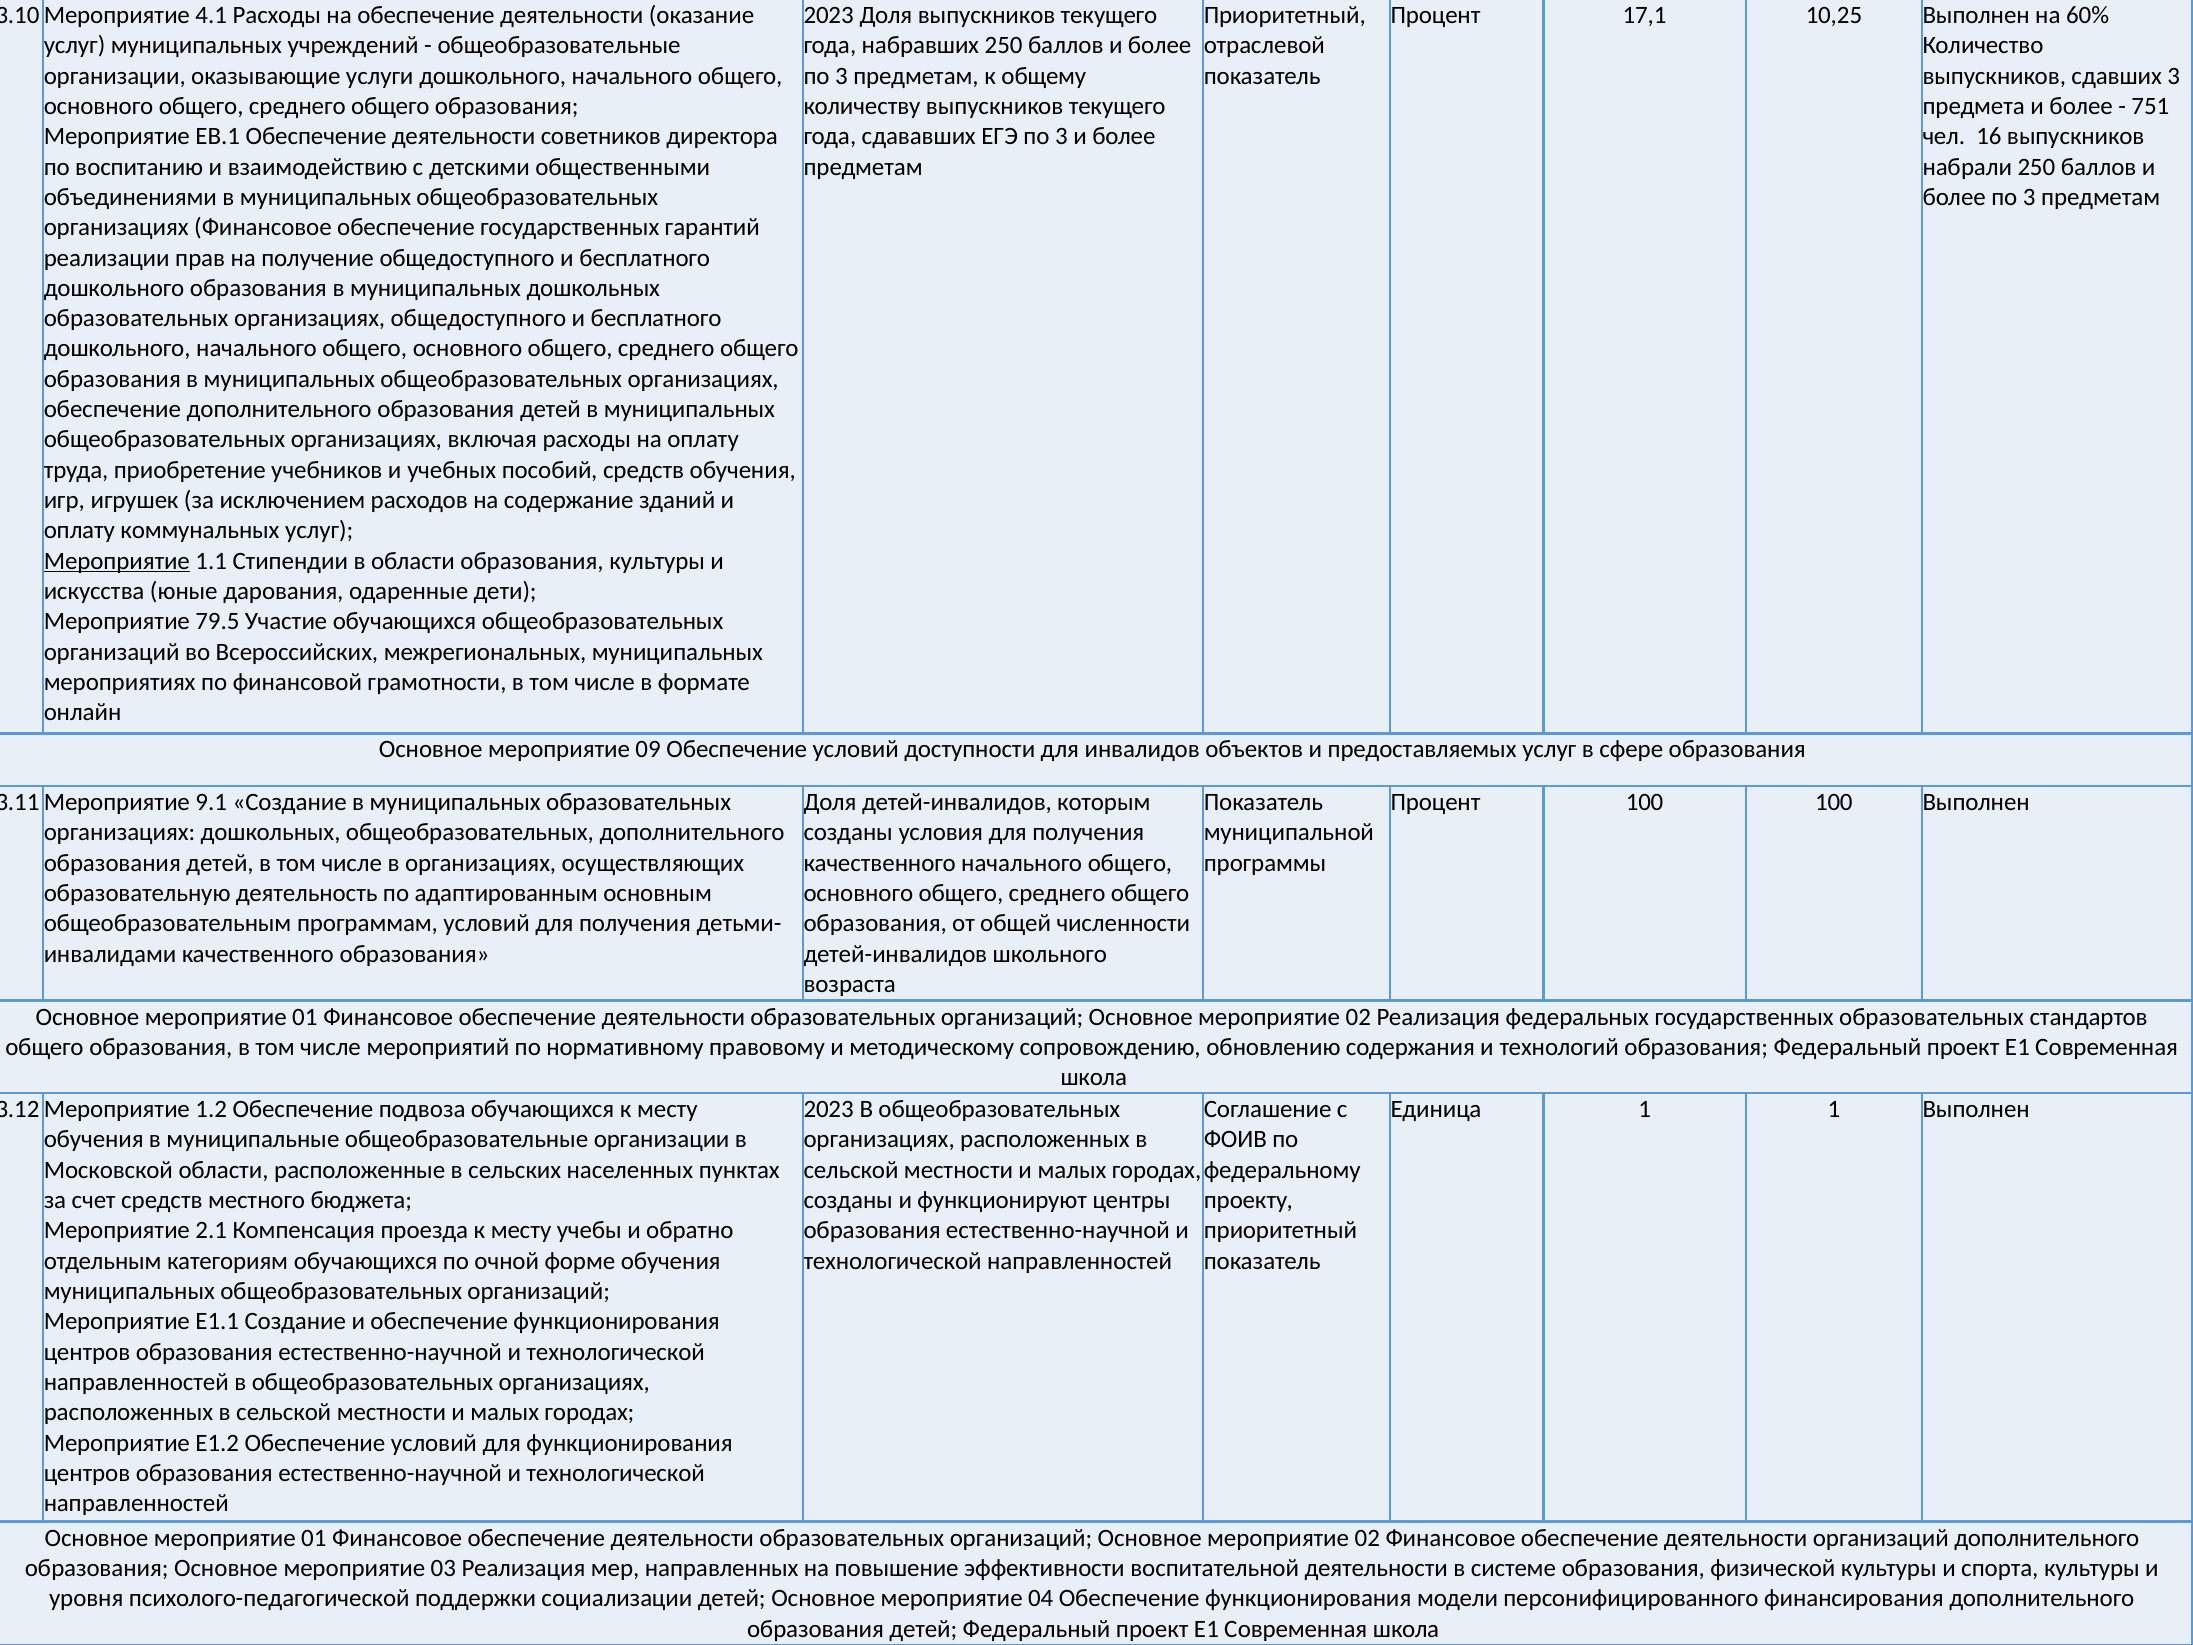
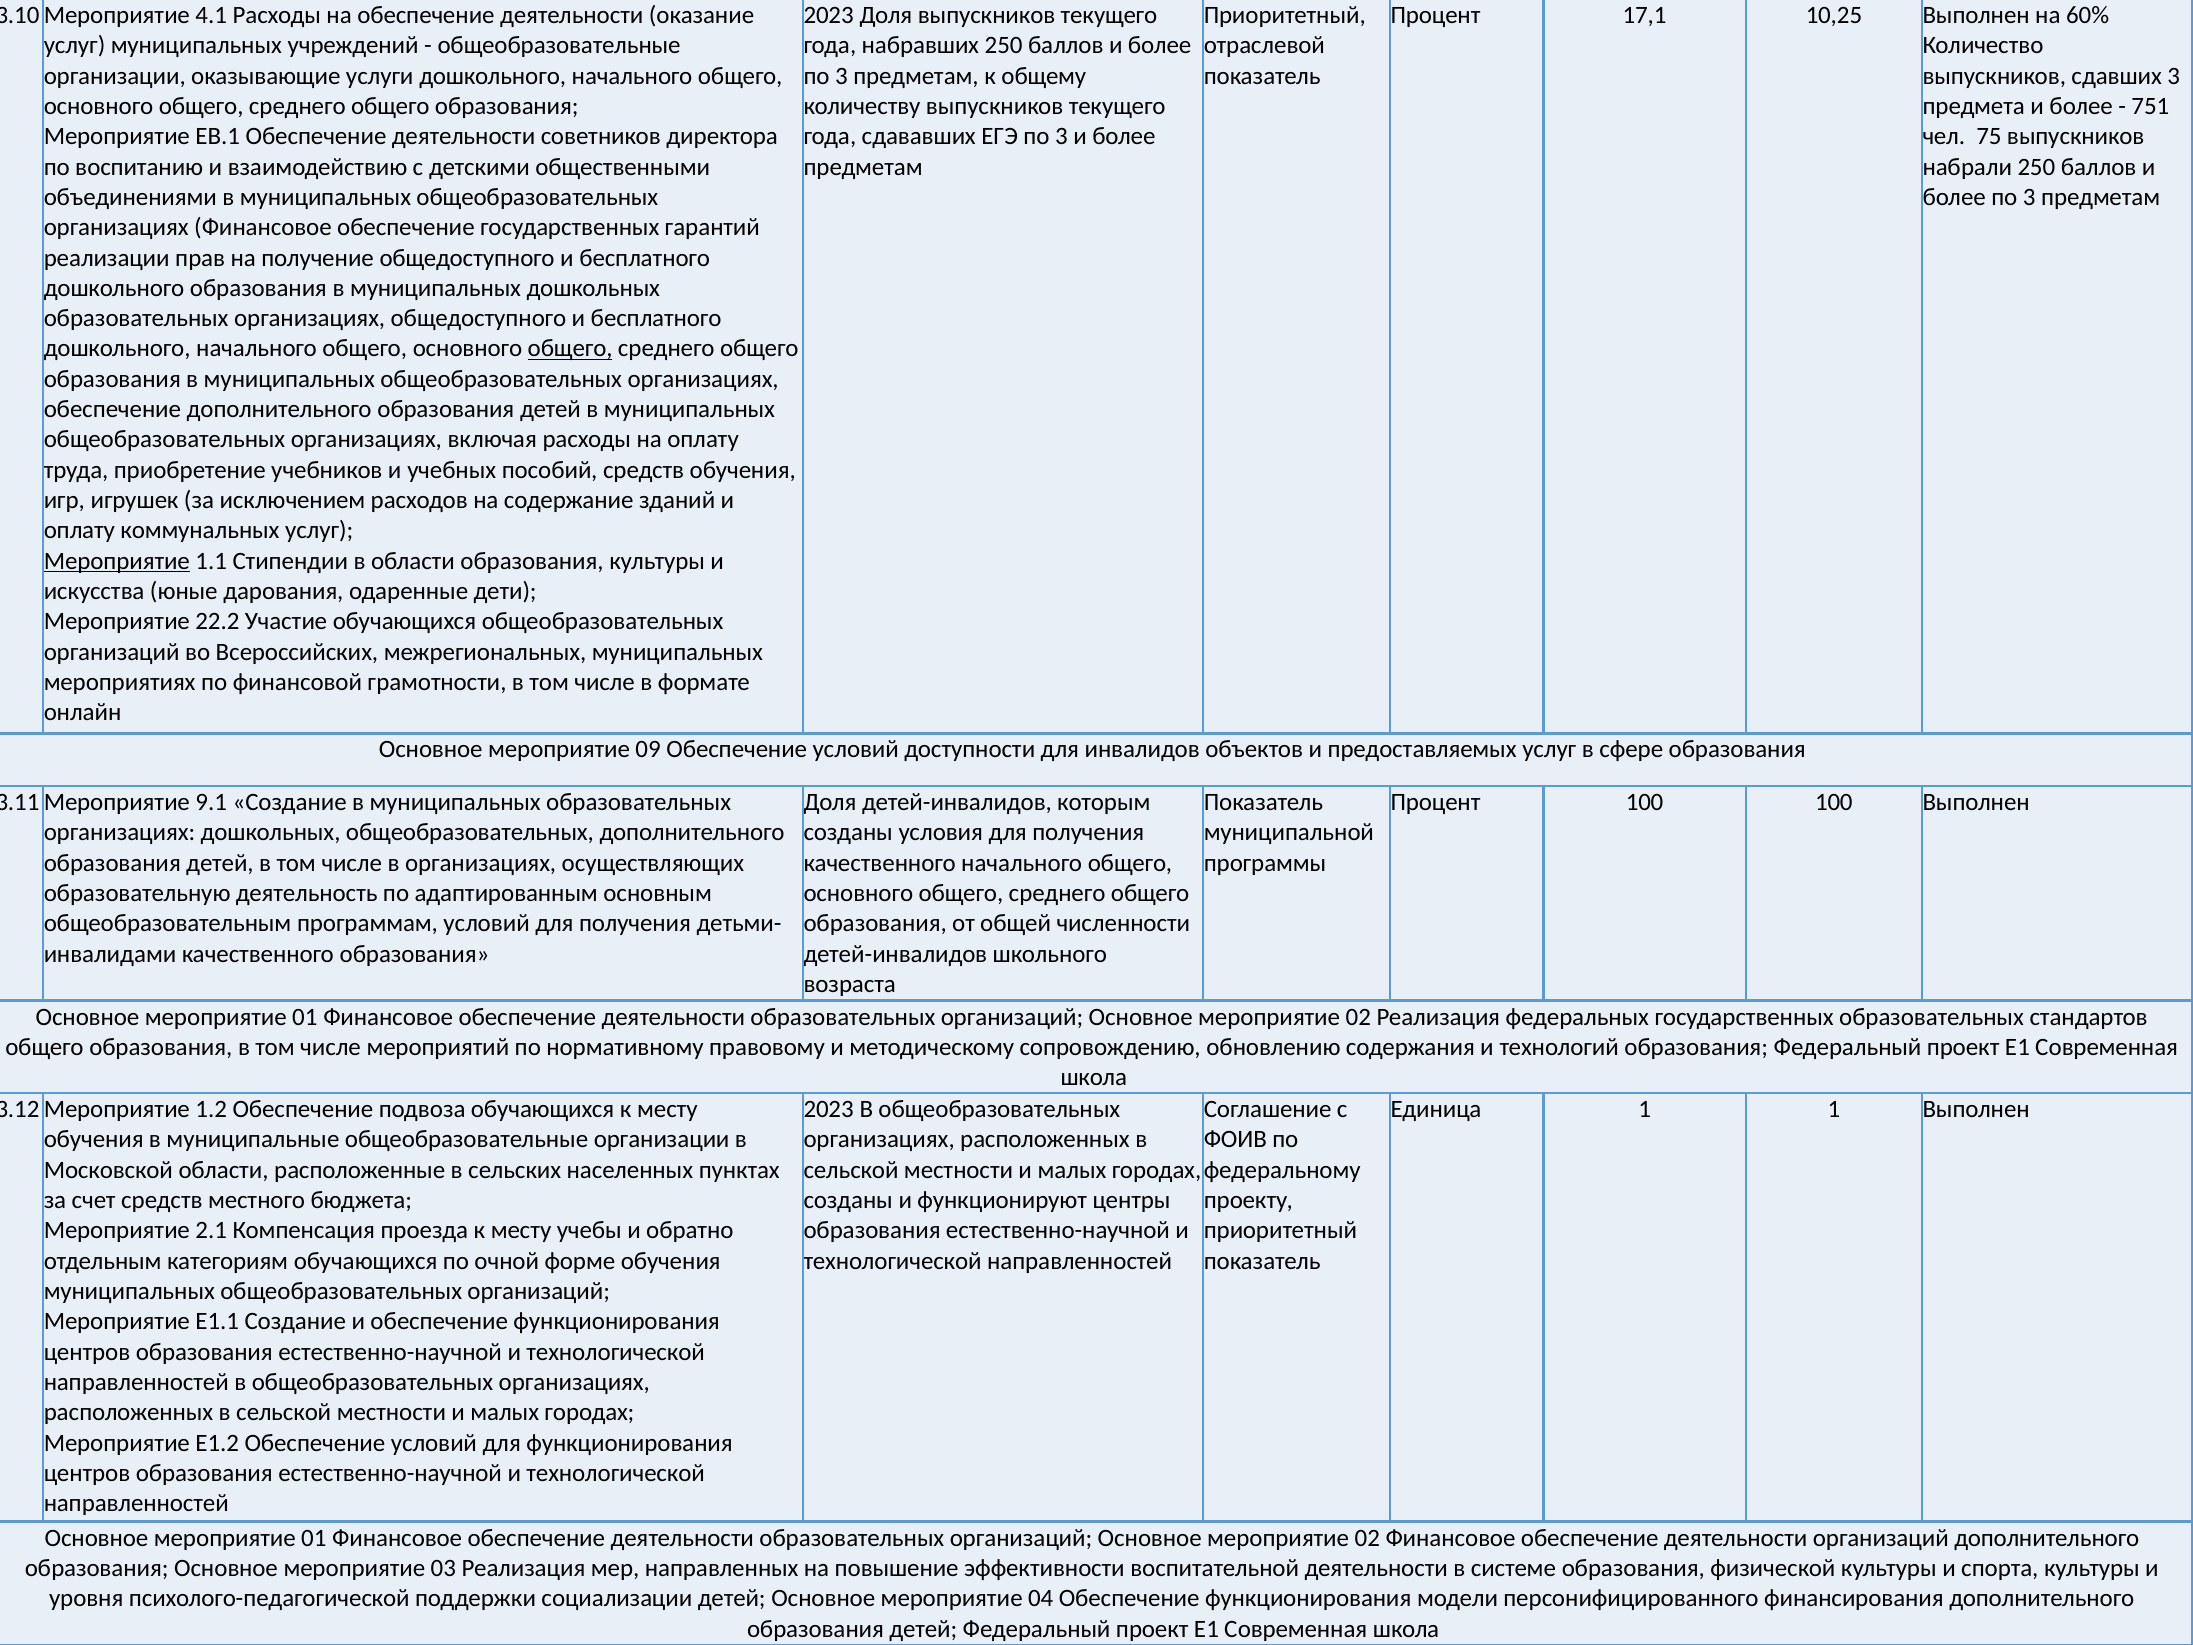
16: 16 -> 75 (1989, 137)
общего underline: none -> present (570, 349)
79.5: 79.5 -> 22.2 (217, 621)
